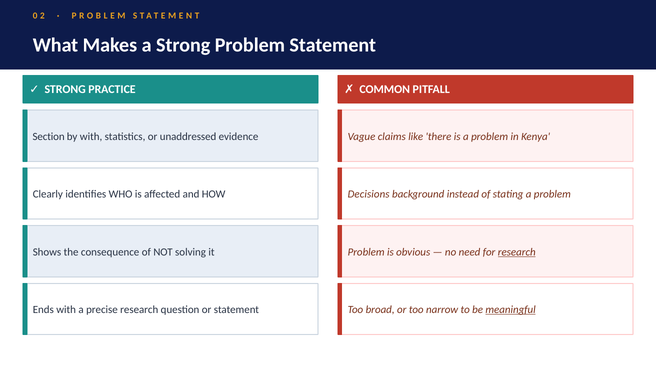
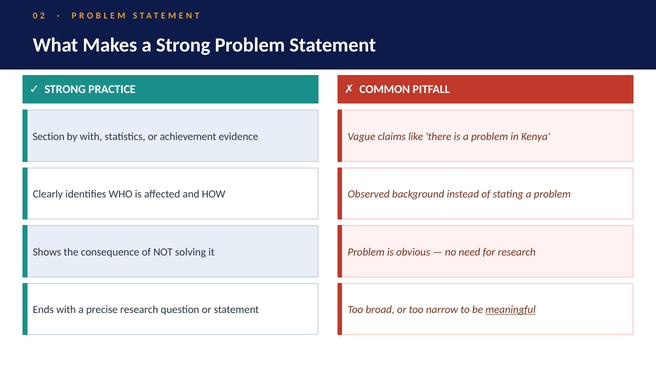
unaddressed: unaddressed -> achievement (188, 137)
Decisions: Decisions -> Observed (369, 194)
research underline: present -> none (517, 252)
